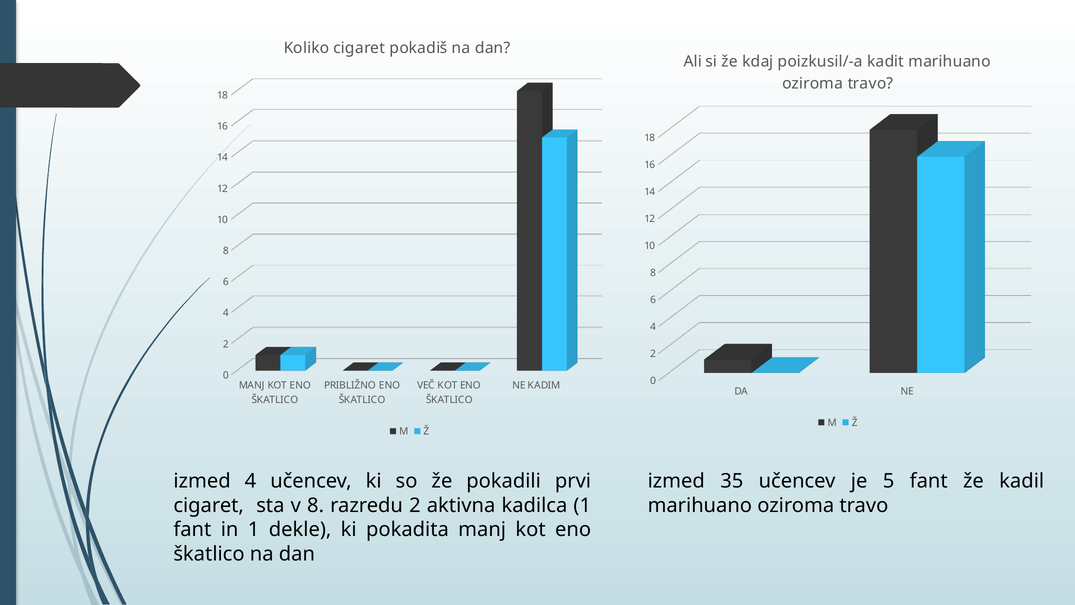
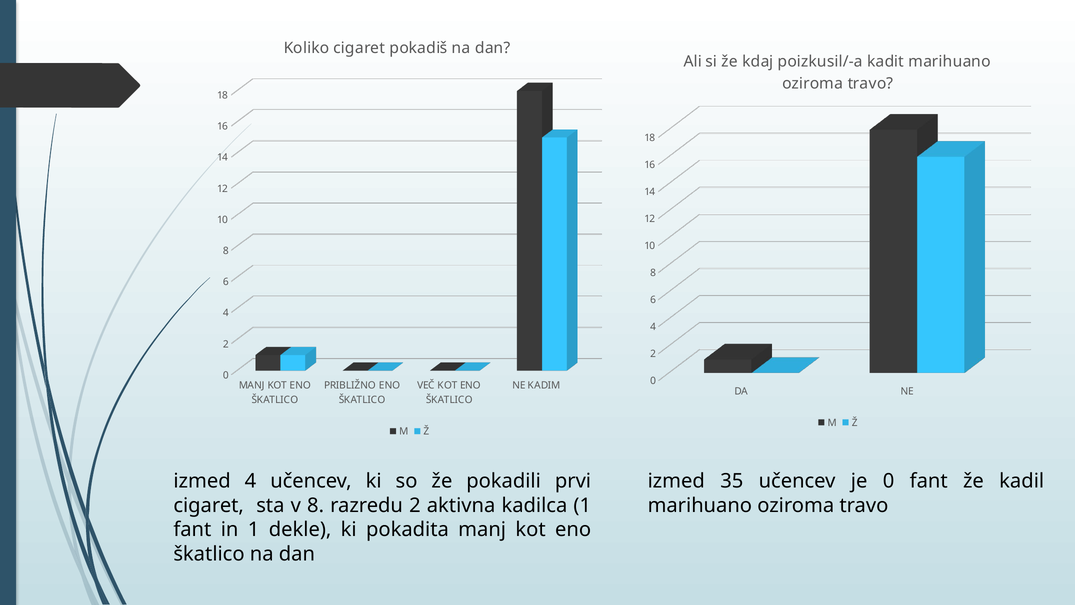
je 5: 5 -> 0 (889, 481)
